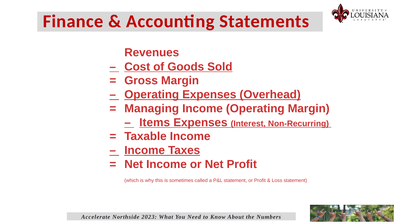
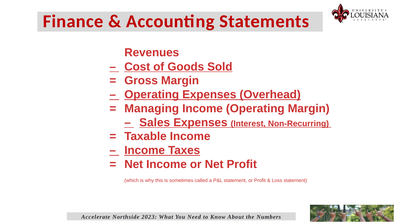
Items: Items -> Sales (155, 122)
